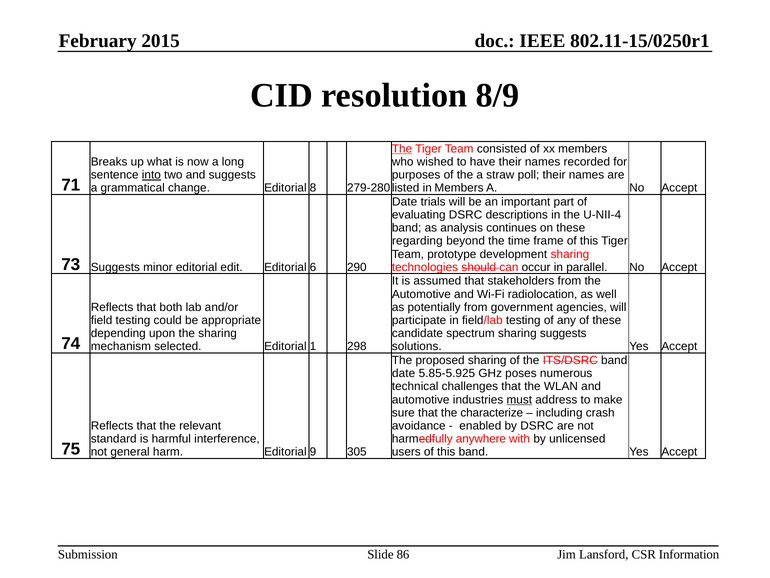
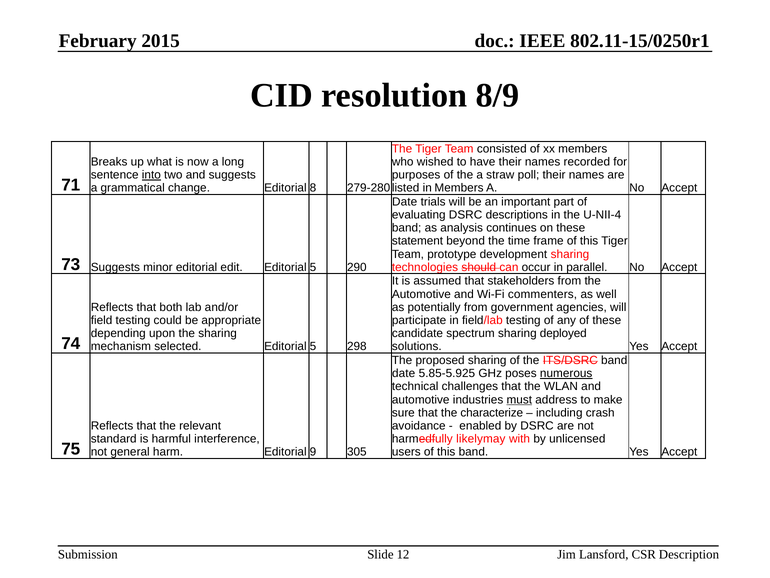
The underline: present -> none (402, 149)
regarding: regarding -> statement (417, 241)
edit Editorial 6: 6 -> 5 (313, 267)
radiolocation: radiolocation -> commenters (542, 294)
sharing suggests: suggests -> deployed (563, 333)
selected Editorial 1: 1 -> 5 (313, 346)
numerous underline: none -> present (566, 373)
anywhere: anywhere -> likelymay (481, 439)
86: 86 -> 12 (403, 554)
Information: Information -> Description (689, 554)
